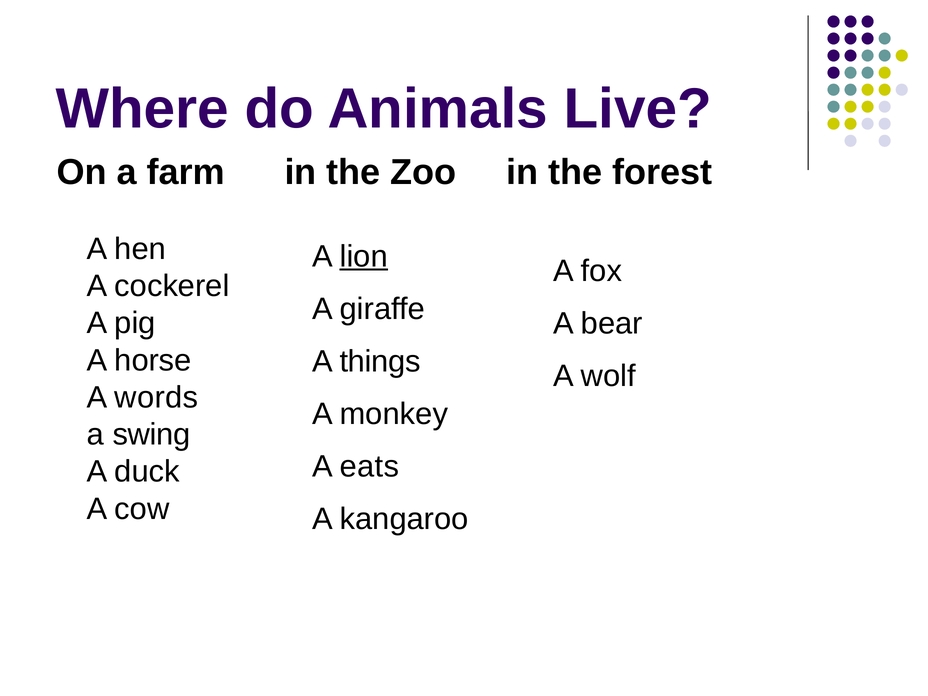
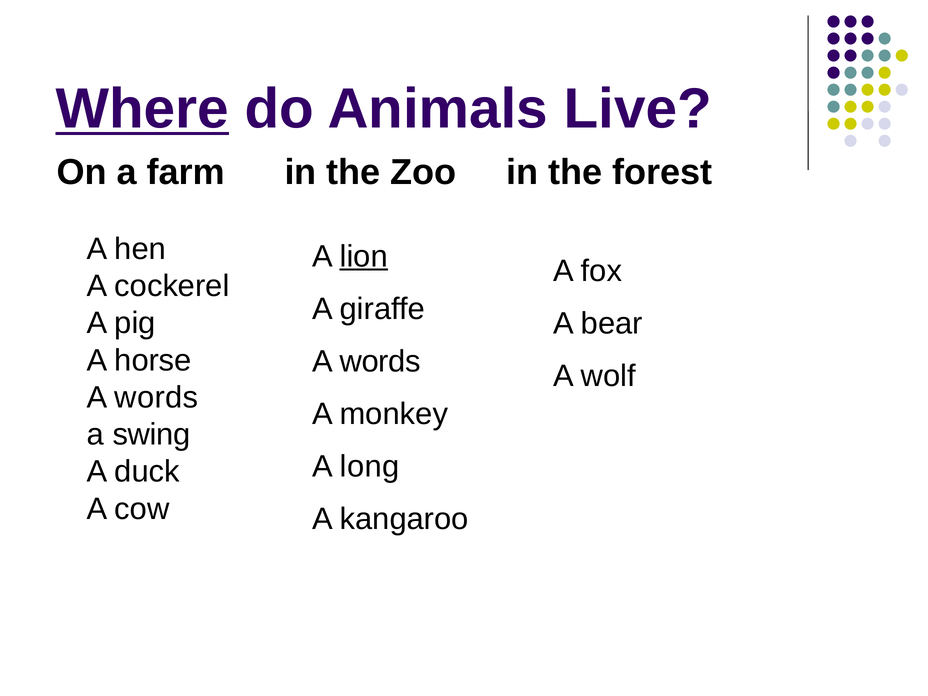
Where underline: none -> present (142, 109)
things: things -> words (380, 361)
eats: eats -> long (370, 467)
